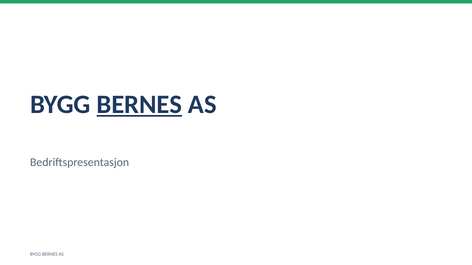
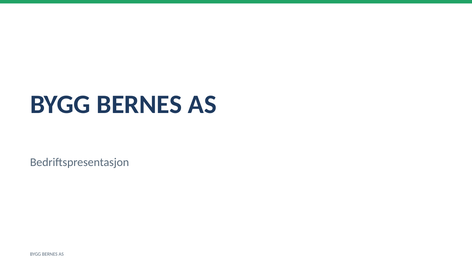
BERNES underline: present -> none (139, 105)
